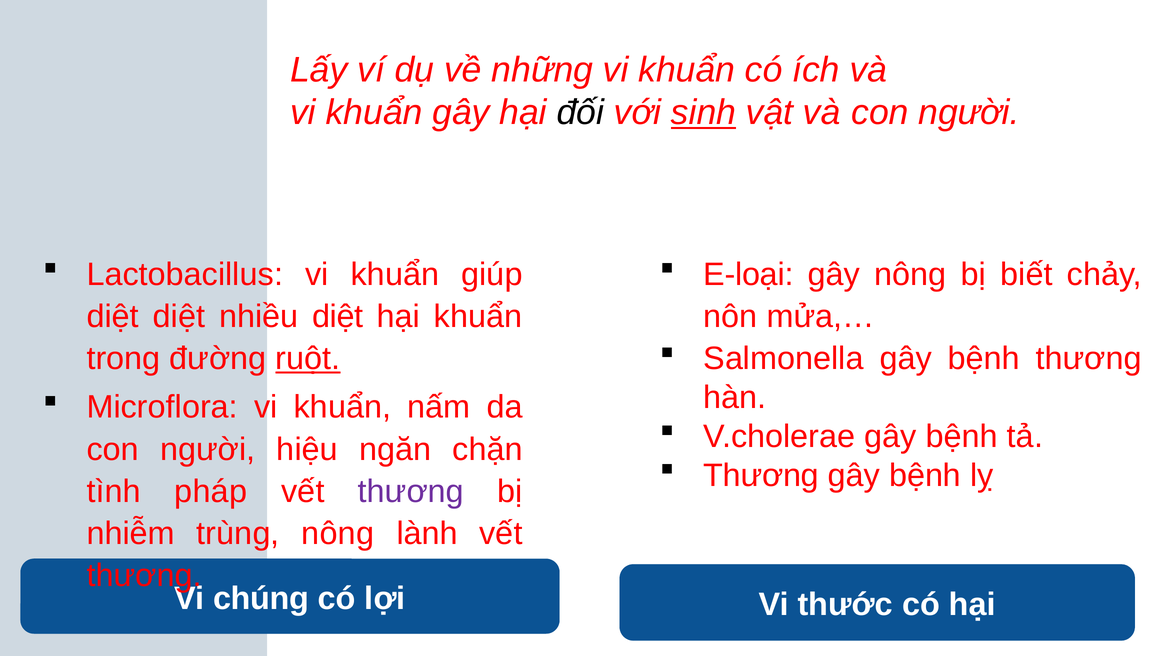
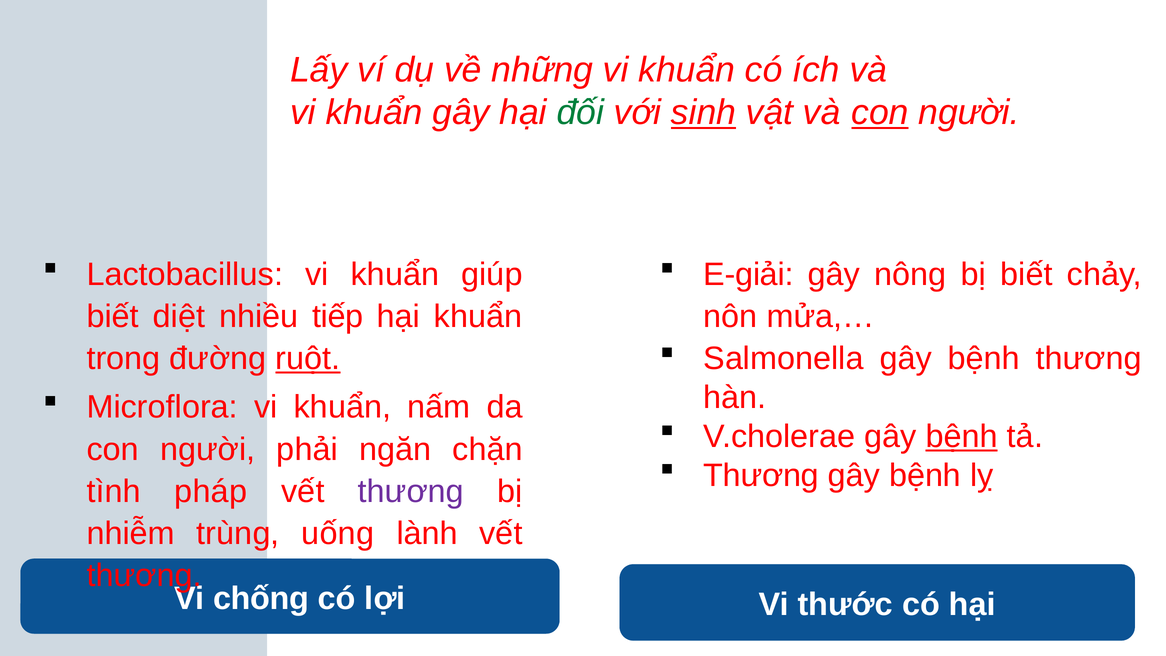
đối colour: black -> green (580, 113)
con underline: none -> present (880, 113)
E-loại: E-loại -> E-giải (749, 274)
diệt: diệt -> biết (113, 317)
nhiều diệt: diệt -> tiếp (338, 317)
bệnh underline: none -> present (962, 436)
hiệu: hiệu -> phải (307, 449)
trùng nông: nông -> uống (338, 534)
chúng: chúng -> chống (261, 598)
